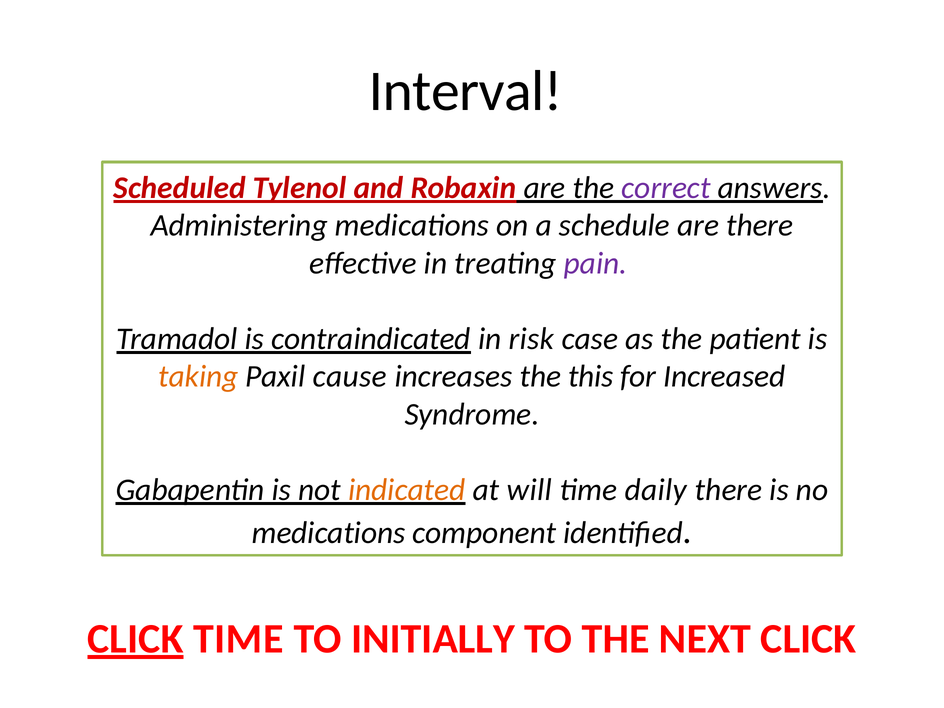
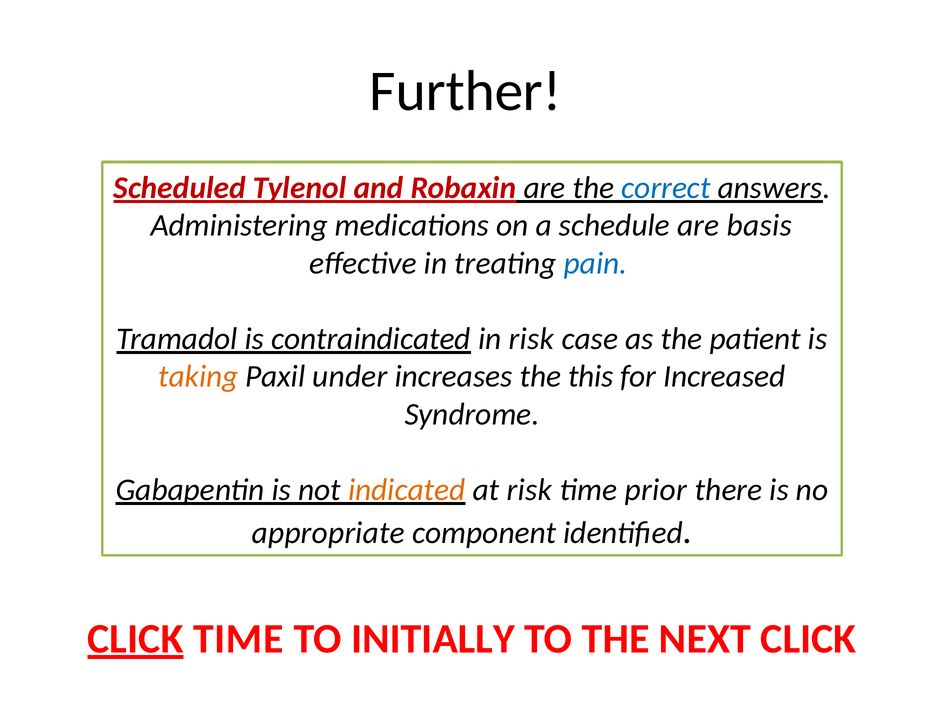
Interval: Interval -> Further (465, 91)
correct colour: purple -> blue (666, 188)
are there: there -> basis (759, 226)
pain colour: purple -> blue (596, 263)
cause: cause -> under (350, 377)
at will: will -> risk (529, 490)
daily: daily -> prior (656, 490)
medications: medications -> appropriate (328, 533)
